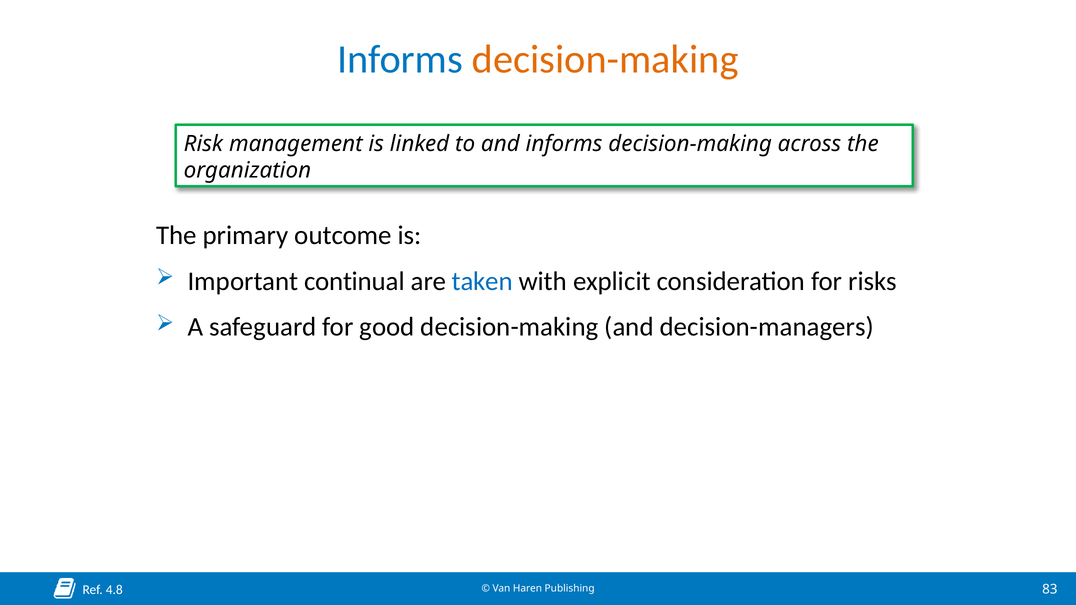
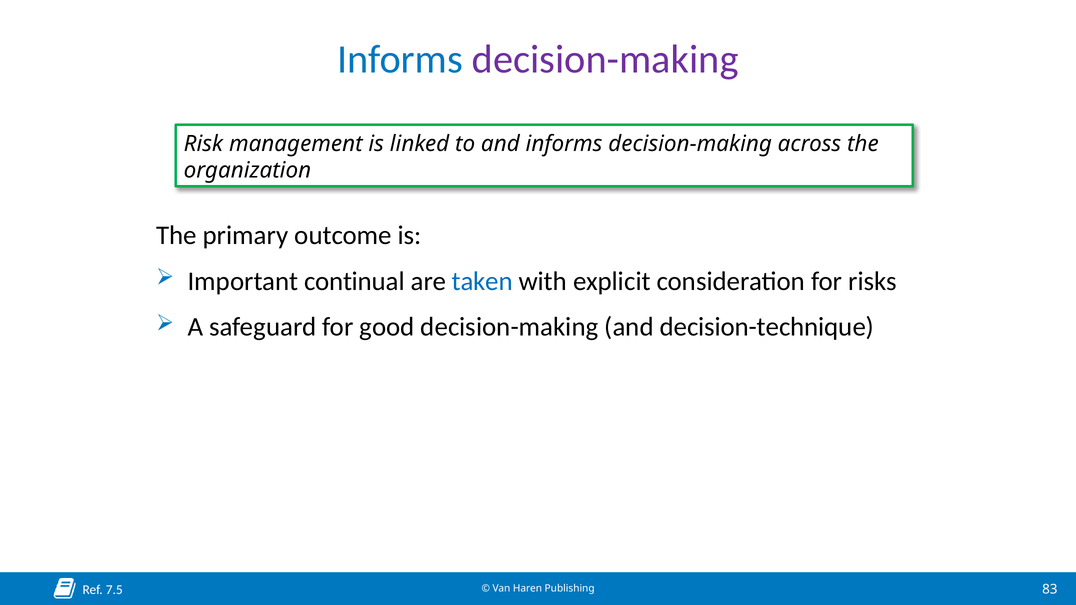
decision-making colour: orange -> purple (605, 60)
decision-managers: decision-managers -> decision-technique (767, 327)
4.8: 4.8 -> 7.5 (114, 590)
